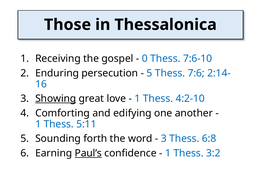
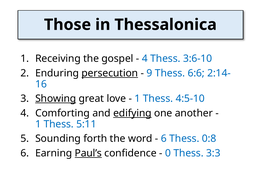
0: 0 -> 4 (145, 59)
7:6-10: 7:6-10 -> 3:6-10 (198, 59)
persecution underline: none -> present (110, 73)
5: 5 -> 9 (149, 73)
7:6: 7:6 -> 6:6 (196, 73)
4:2-10: 4:2-10 -> 4:5-10 (190, 99)
edifying underline: none -> present (132, 114)
3: 3 -> 6 (164, 139)
6:8: 6:8 -> 0:8 (209, 139)
1: 1 -> 0 (168, 154)
3:2: 3:2 -> 3:3 (213, 154)
